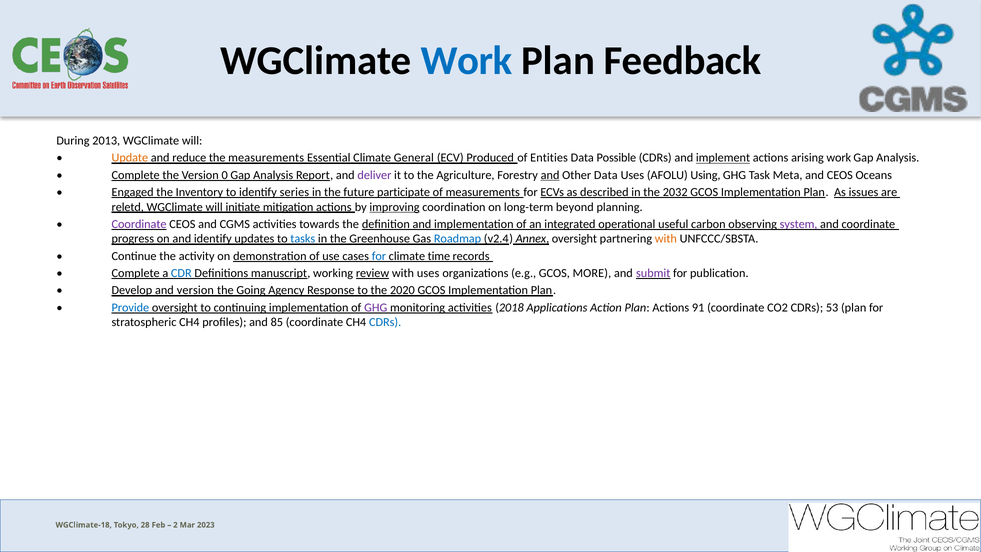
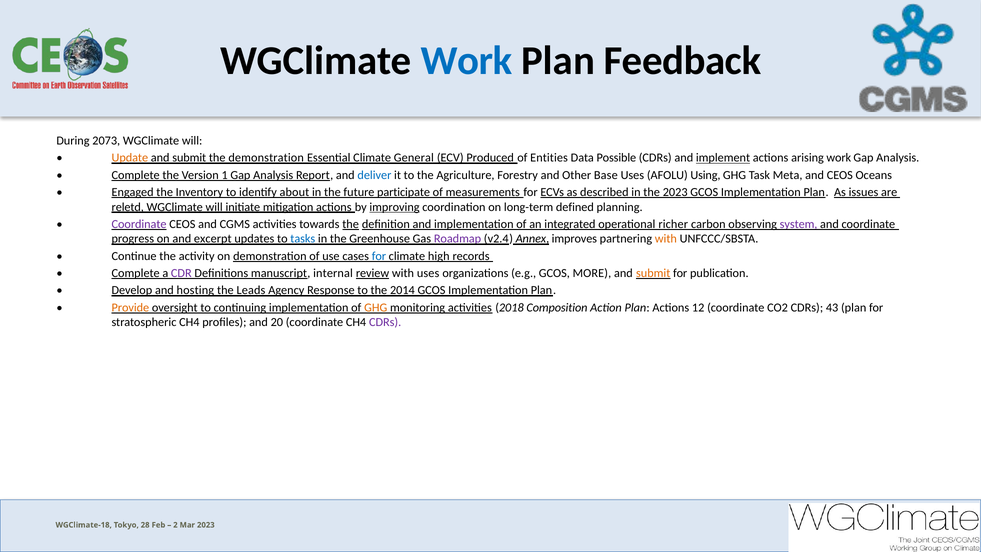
2013: 2013 -> 2073 (106, 141)
reduce: reduce -> submit (189, 158)
the measurements: measurements -> demonstration (266, 158)
0: 0 -> 1 (225, 175)
deliver colour: purple -> blue (374, 175)
and underline: present -> none (550, 175)
Other Data: Data -> Base (606, 175)
series: series -> about (294, 192)
the 2032: 2032 -> 2023 (675, 192)
beyond: beyond -> defined (575, 207)
the underline: none -> present (351, 224)
useful: useful -> richer (673, 224)
and identify: identify -> excerpt (213, 239)
Roadmap colour: blue -> purple (458, 239)
Annex oversight: oversight -> improves (574, 239)
time: time -> high (439, 256)
CDR colour: blue -> purple (181, 273)
working: working -> internal (333, 273)
submit colour: purple -> orange (653, 273)
and version: version -> hosting (195, 290)
Going: Going -> Leads (251, 290)
2020: 2020 -> 2014 (402, 290)
Provide colour: blue -> orange (130, 307)
GHG colour: purple -> orange (376, 307)
Applications: Applications -> Composition (557, 307)
91: 91 -> 12 (698, 307)
53: 53 -> 43 (832, 307)
85: 85 -> 20 (277, 322)
CDRs colour: blue -> purple (385, 322)
